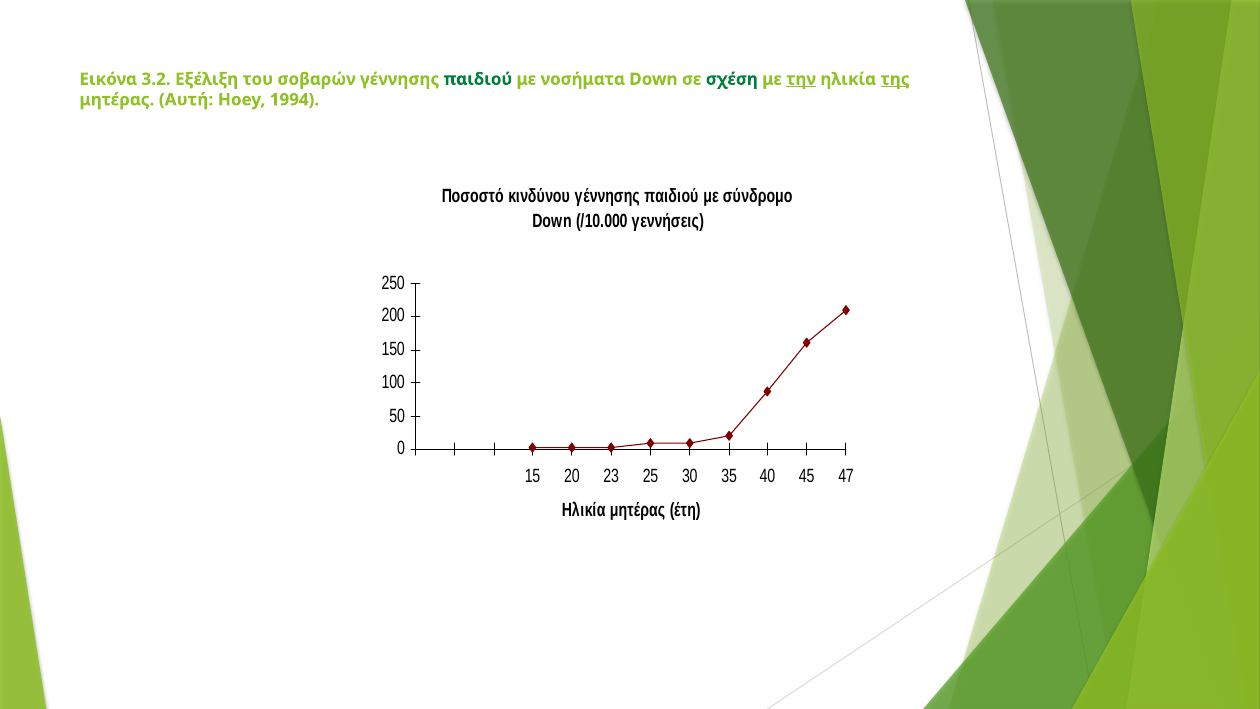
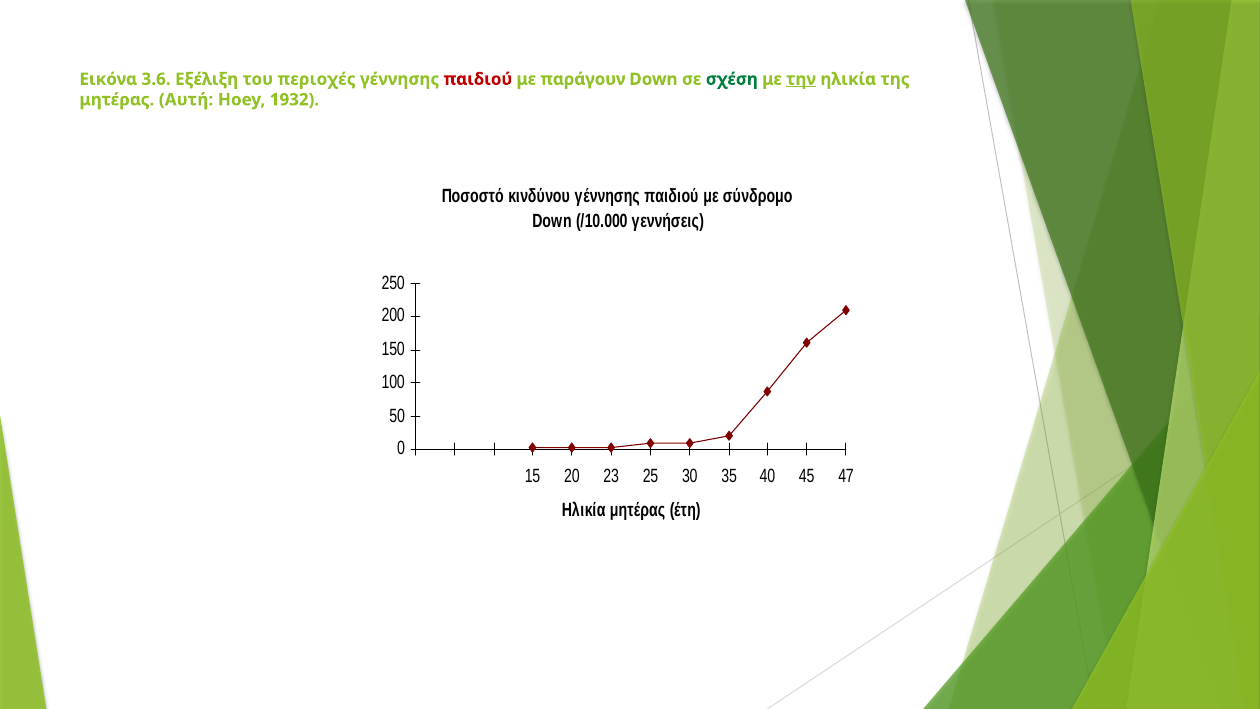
3.2: 3.2 -> 3.6 (156, 79)
σοβαρών: σοβαρών -> περιοχές (316, 79)
παιδιού colour: green -> red (478, 79)
νοσήματα: νοσήματα -> παράγουν (583, 79)
της underline: present -> none (895, 79)
1994: 1994 -> 1932 (294, 100)
